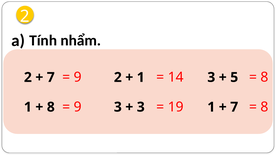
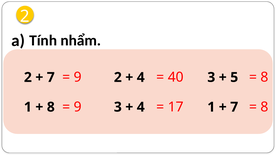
14: 14 -> 40 (176, 77)
1: 1 -> 4 (141, 77)
19: 19 -> 17 (176, 107)
3: 3 -> 4 (141, 107)
